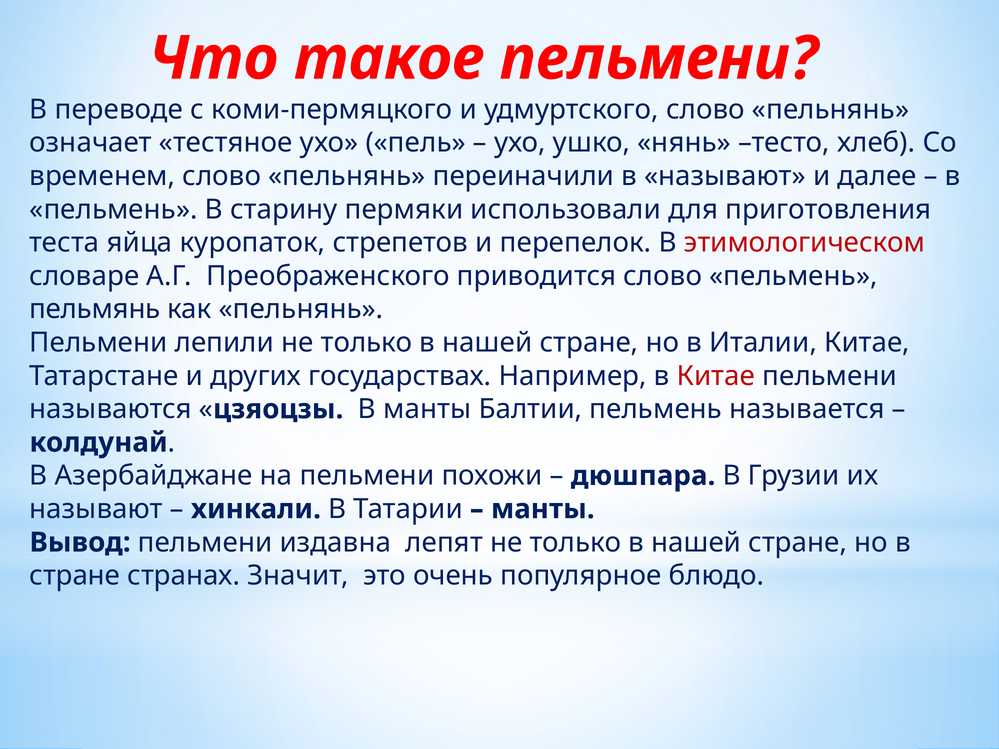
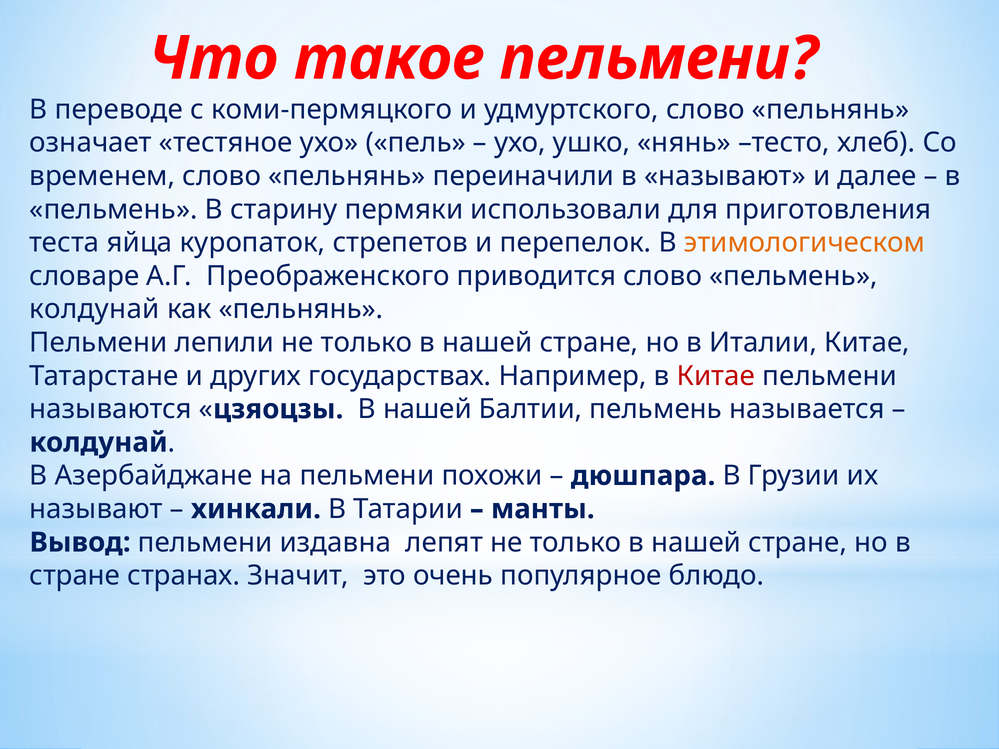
этимологическом colour: red -> orange (805, 243)
пельмянь: пельмянь -> колдунай (95, 309)
цзяоцзы В манты: манты -> нашей (427, 409)
